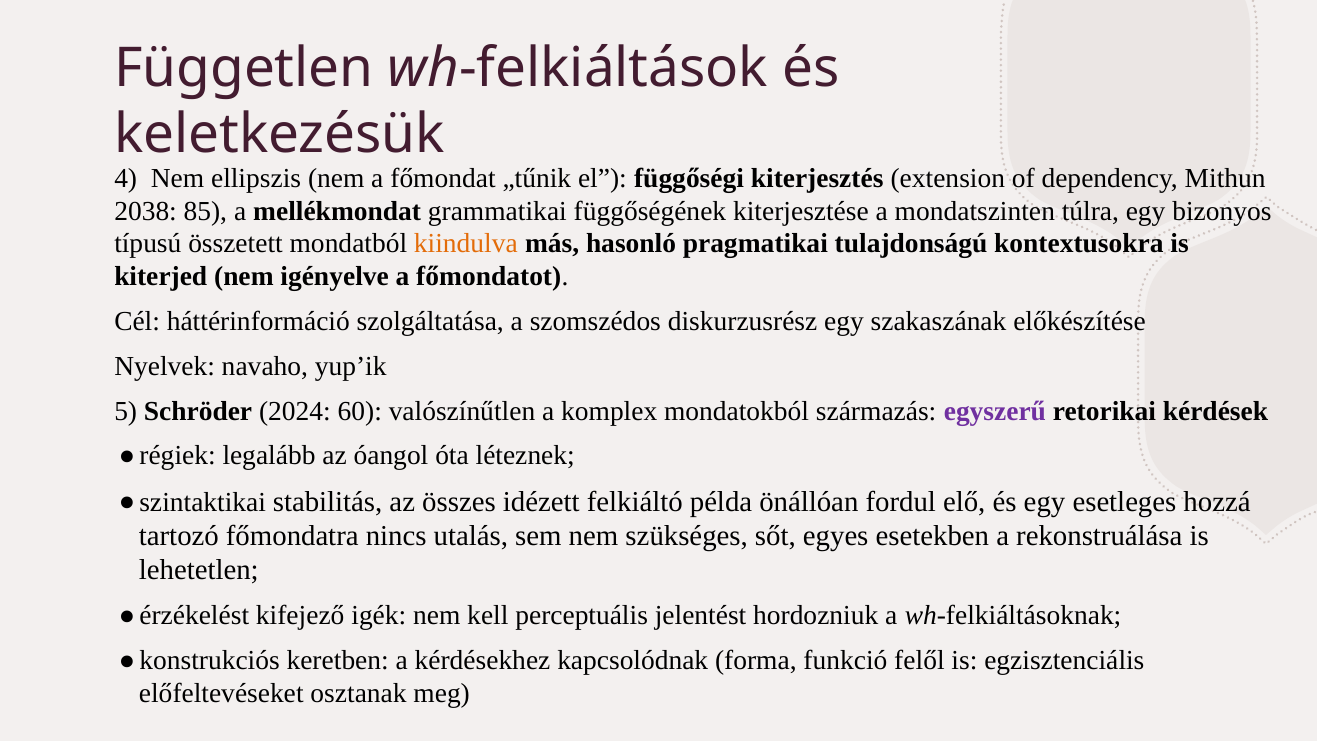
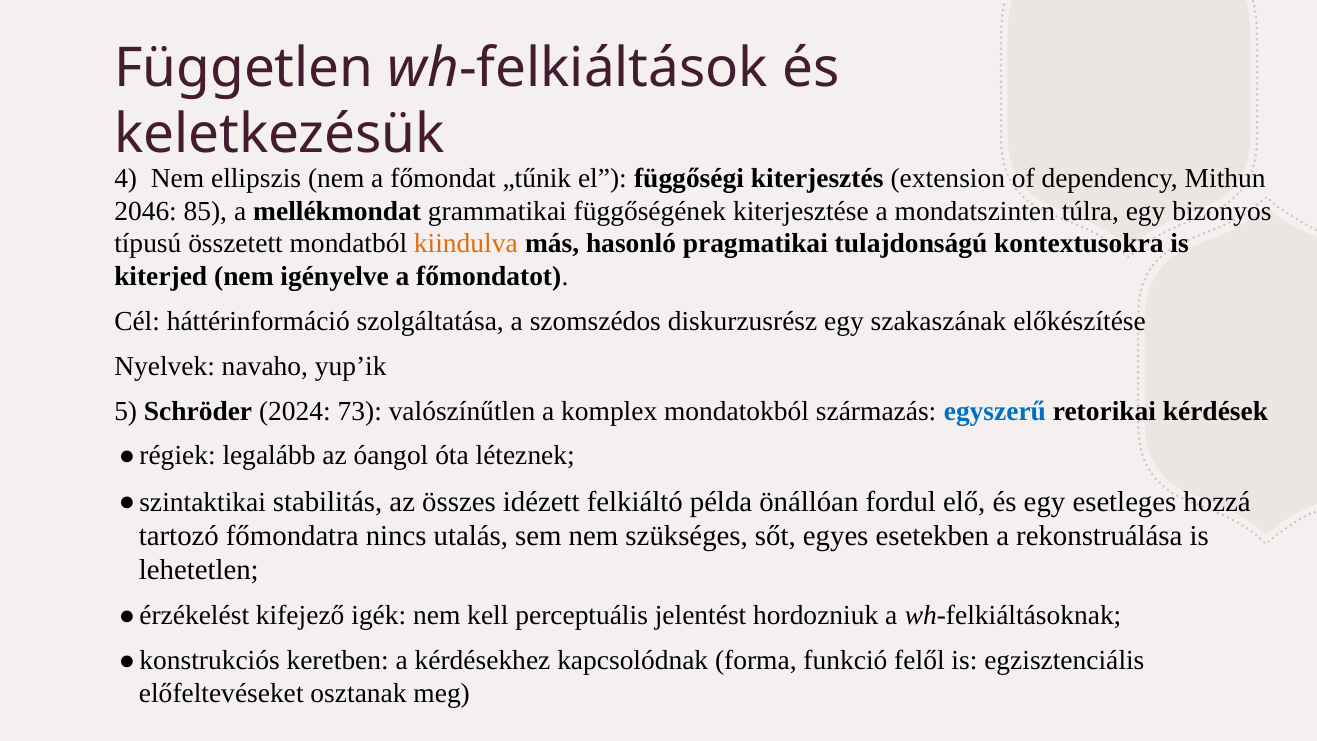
2038: 2038 -> 2046 (146, 211)
60: 60 -> 73 (360, 411)
egyszerű colour: purple -> blue (995, 411)
